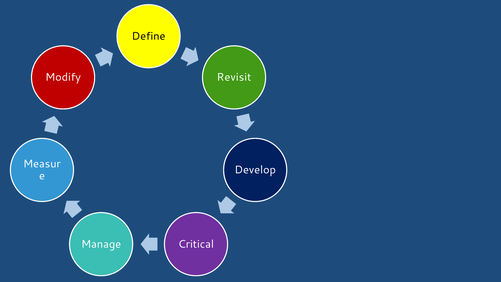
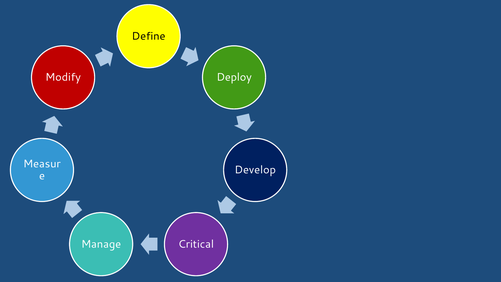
Revisit: Revisit -> Deploy (234, 77)
